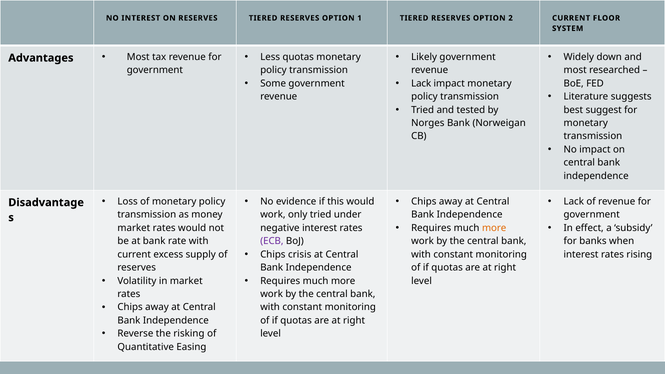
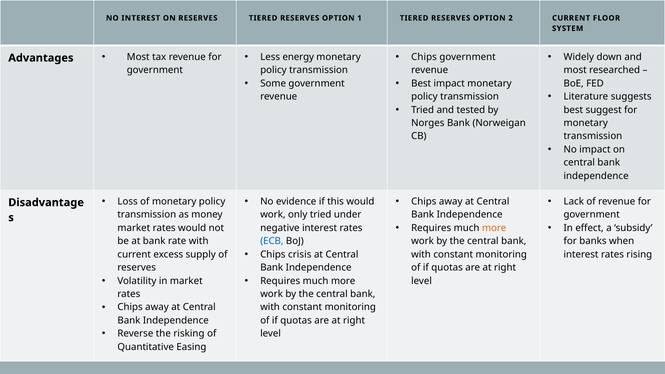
Less quotas: quotas -> energy (298, 57)
Likely: Likely -> Chips (424, 57)
Lack: Lack -> Best (421, 83)
ECB colour: purple -> blue (272, 241)
